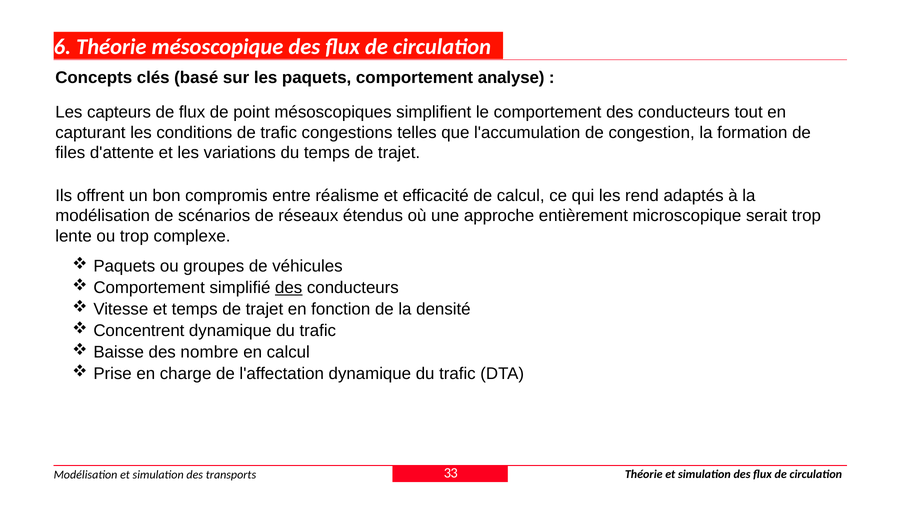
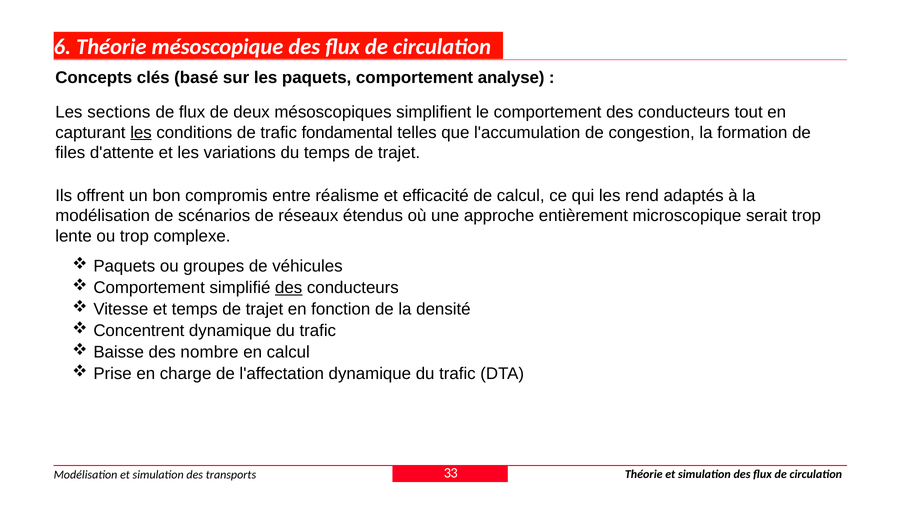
capteurs: capteurs -> sections (119, 112)
point: point -> deux (252, 112)
les underline: none -> present (141, 133)
congestions: congestions -> fondamental (347, 133)
